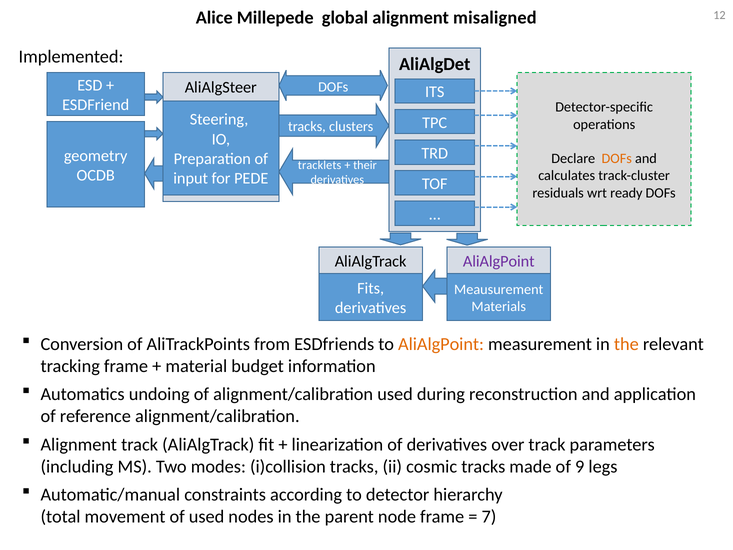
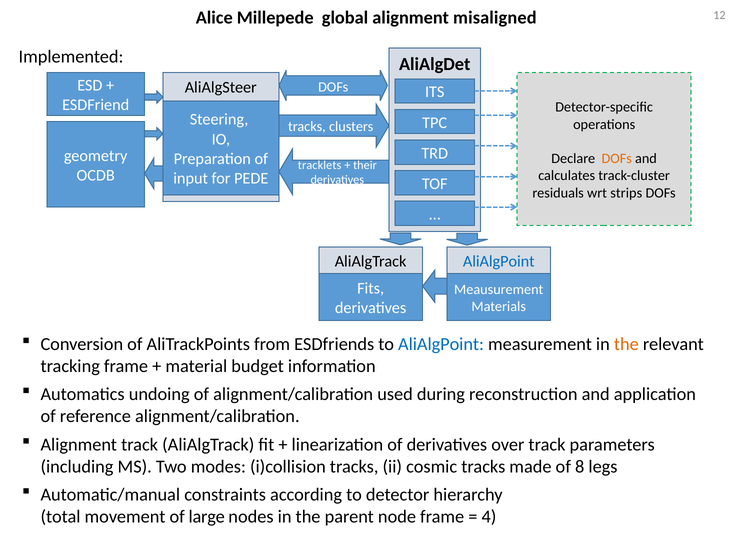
ready: ready -> strips (626, 193)
AliAlgPoint colour: purple -> blue (499, 261)
AliAlgPoint colour: orange -> blue (441, 344)
9: 9 -> 8 (580, 466)
of used: used -> large (207, 516)
7: 7 -> 4 (489, 516)
